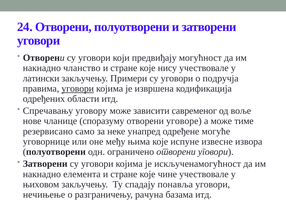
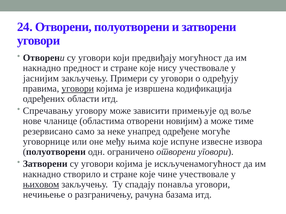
чланство: чланство -> предност (82, 68)
латински: латински -> јаснијим (41, 78)
подручја: подручја -> одређују (221, 78)
савременог: савременог -> примењује (194, 111)
споразуму: споразуму -> областима (102, 121)
уговоре: уговоре -> новијим (184, 121)
елемента: елемента -> створило (82, 174)
њиховом underline: none -> present (41, 185)
